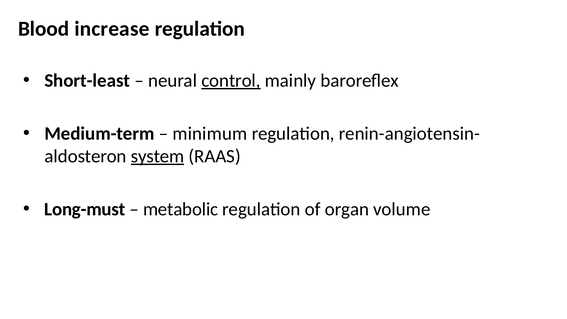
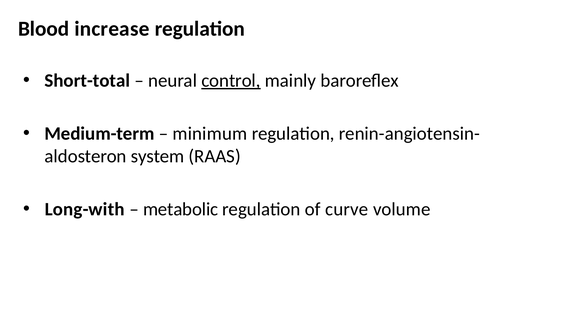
Short-least: Short-least -> Short-total (87, 80)
system underline: present -> none (158, 156)
Long-must: Long-must -> Long-with (85, 209)
organ: organ -> curve (347, 209)
